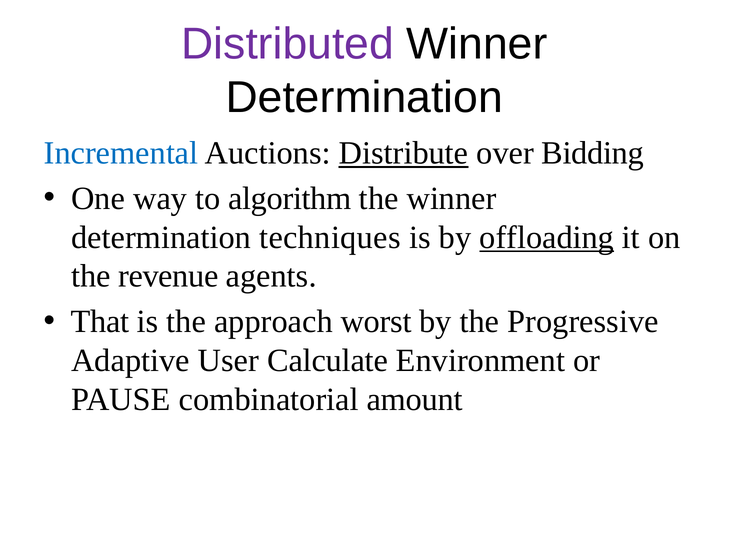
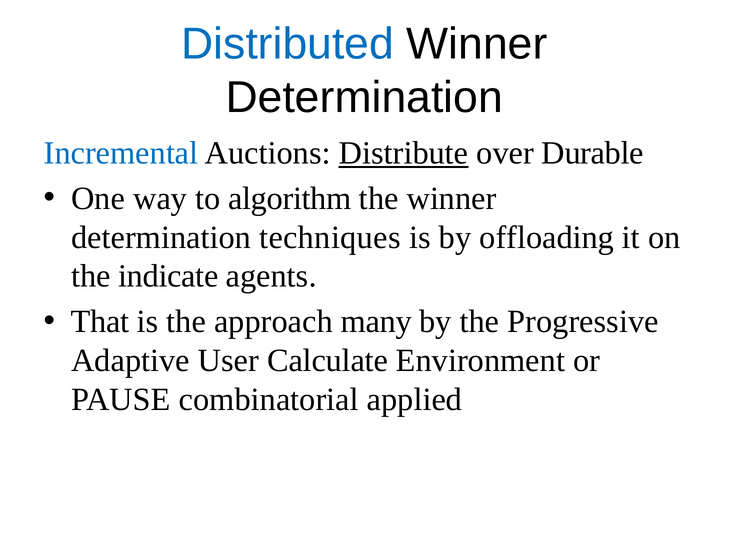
Distributed colour: purple -> blue (288, 44)
Bidding: Bidding -> Durable (593, 153)
offloading underline: present -> none (547, 237)
revenue: revenue -> indicate (168, 276)
worst: worst -> many (376, 321)
amount: amount -> applied (415, 399)
